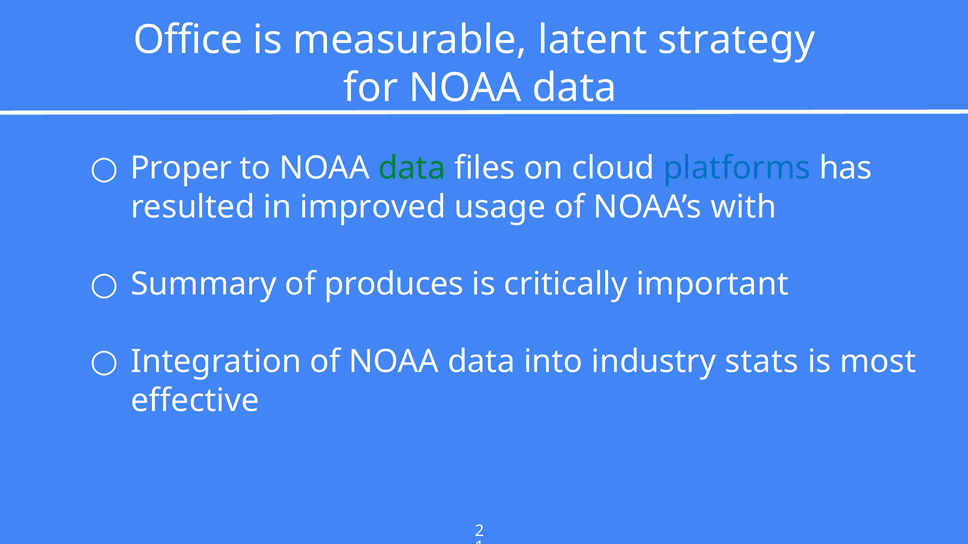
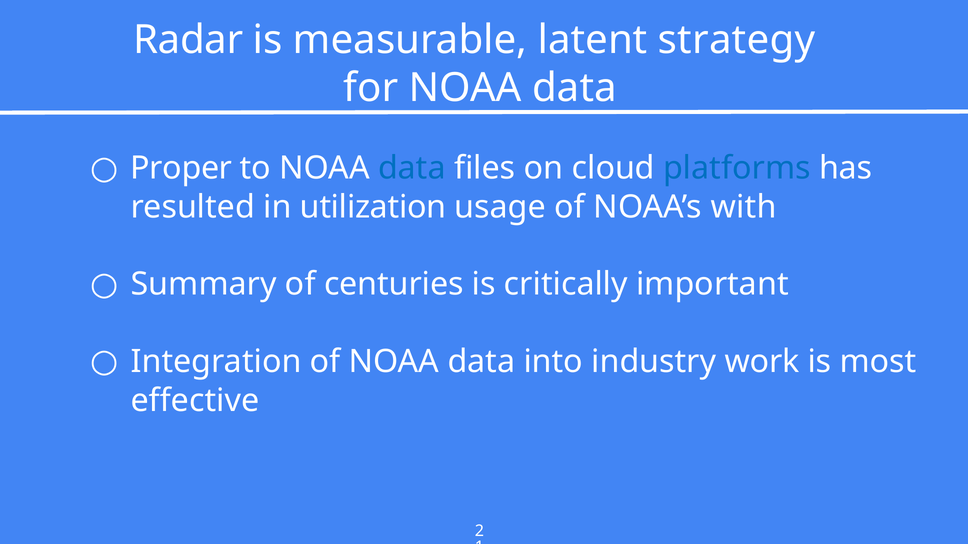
Office: Office -> Radar (188, 40)
data colour: green -> blue (412, 168)
improved: improved -> utilization (373, 207)
produces: produces -> centuries (394, 285)
stats: stats -> work (762, 362)
